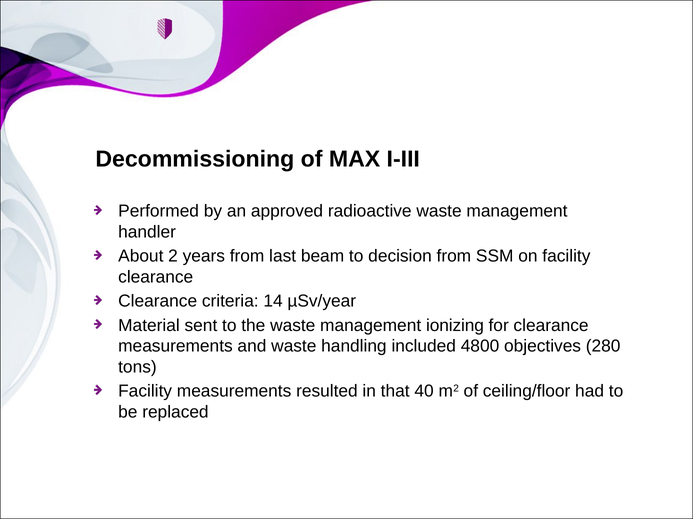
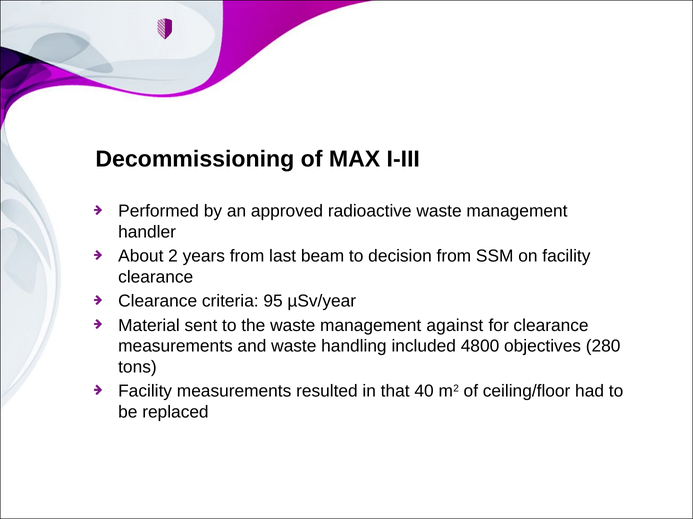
14: 14 -> 95 (273, 302)
ionizing: ionizing -> against (455, 326)
